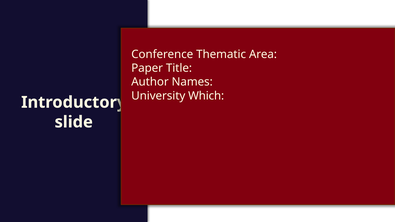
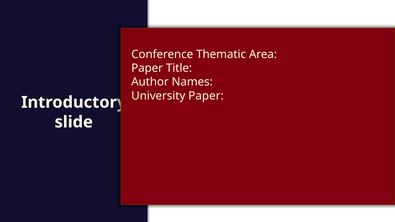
University Which: Which -> Paper (206, 96)
